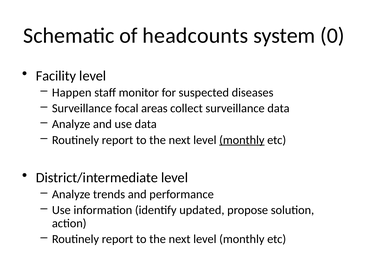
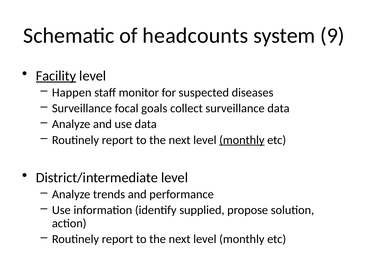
0: 0 -> 9 (332, 36)
Facility underline: none -> present (56, 76)
areas: areas -> goals (154, 108)
updated: updated -> supplied (202, 210)
